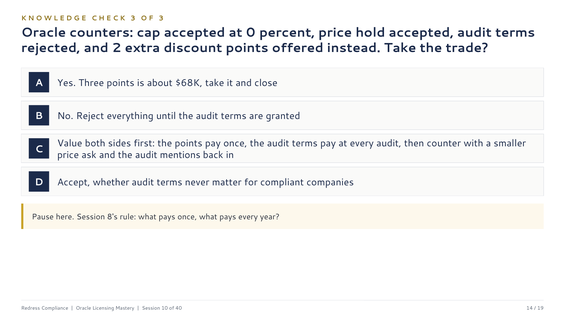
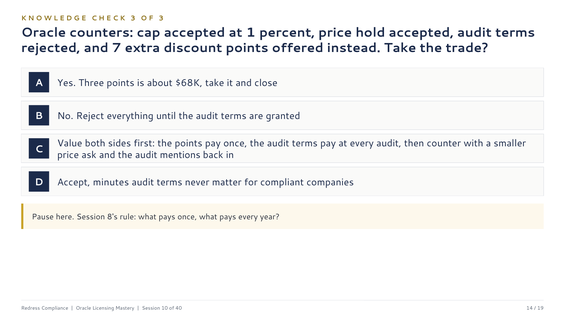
0: 0 -> 1 (251, 32)
2: 2 -> 7 (117, 48)
whether: whether -> minutes (111, 182)
